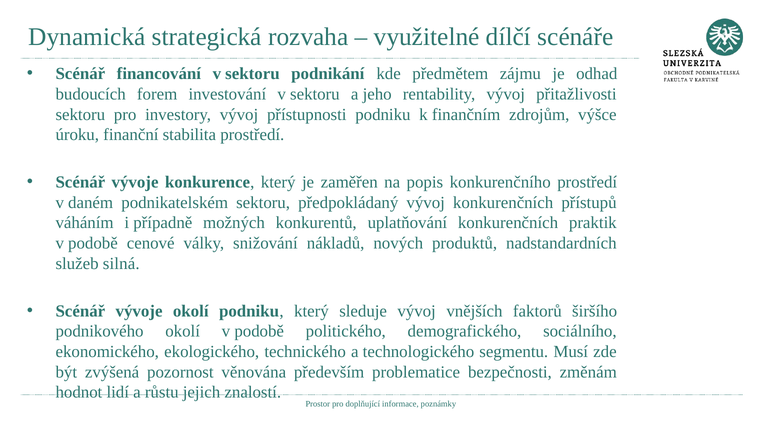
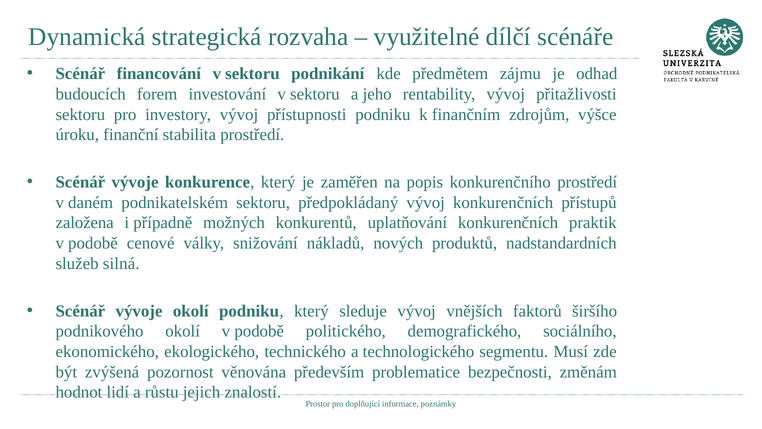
váháním: váháním -> založena (85, 223)
